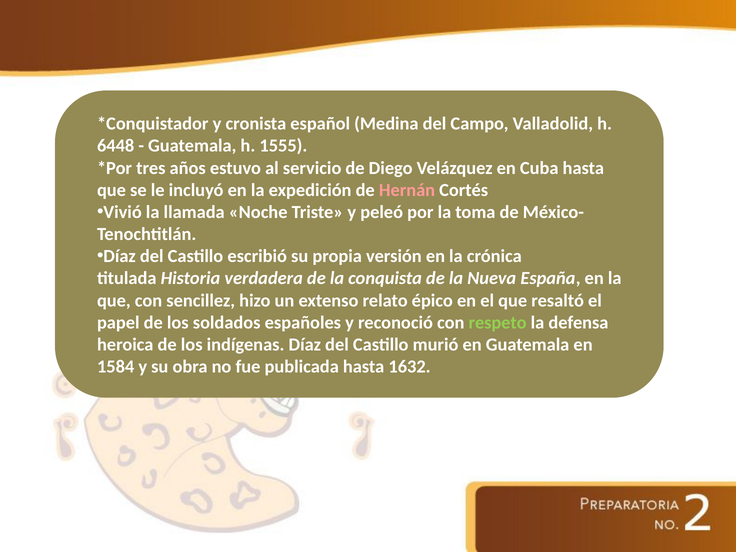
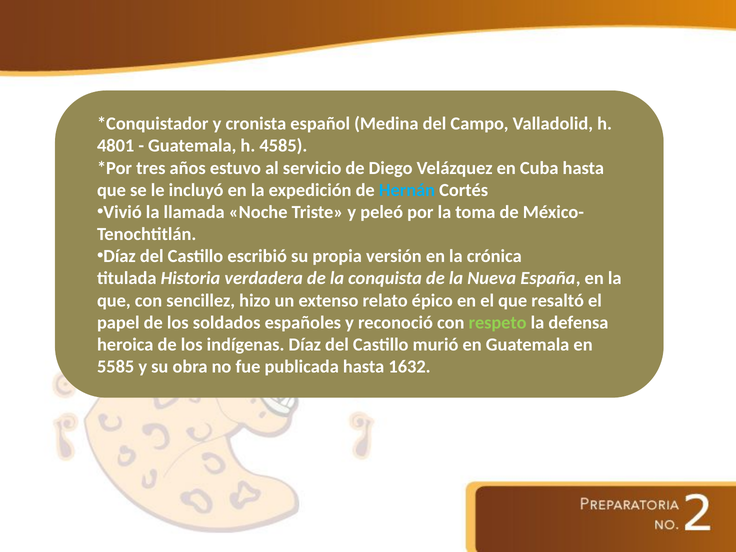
6448: 6448 -> 4801 (116, 146)
1555: 1555 -> 4585 (283, 146)
Hernán colour: pink -> light blue (407, 190)
1584: 1584 -> 5585 (116, 367)
